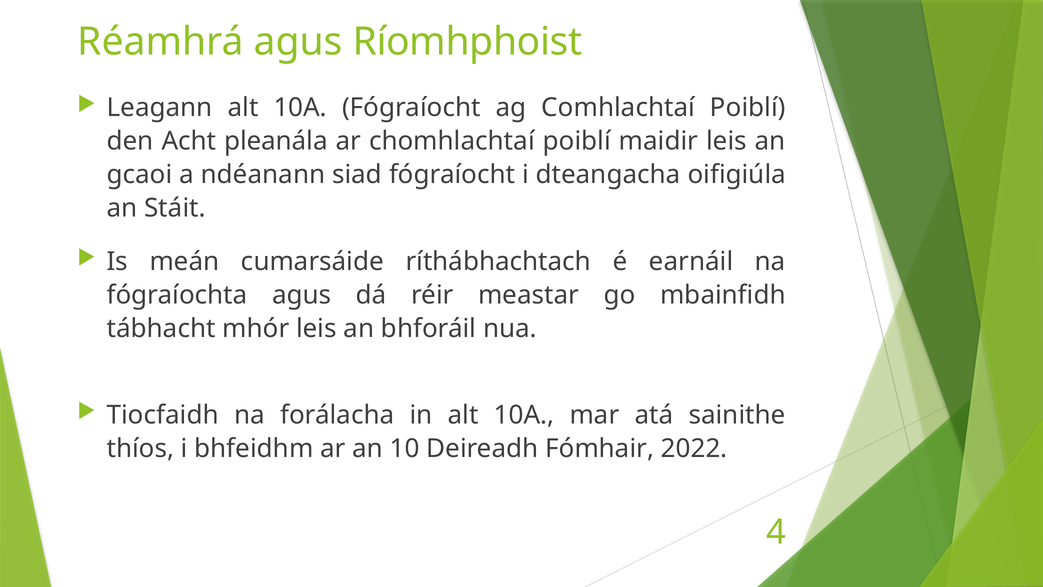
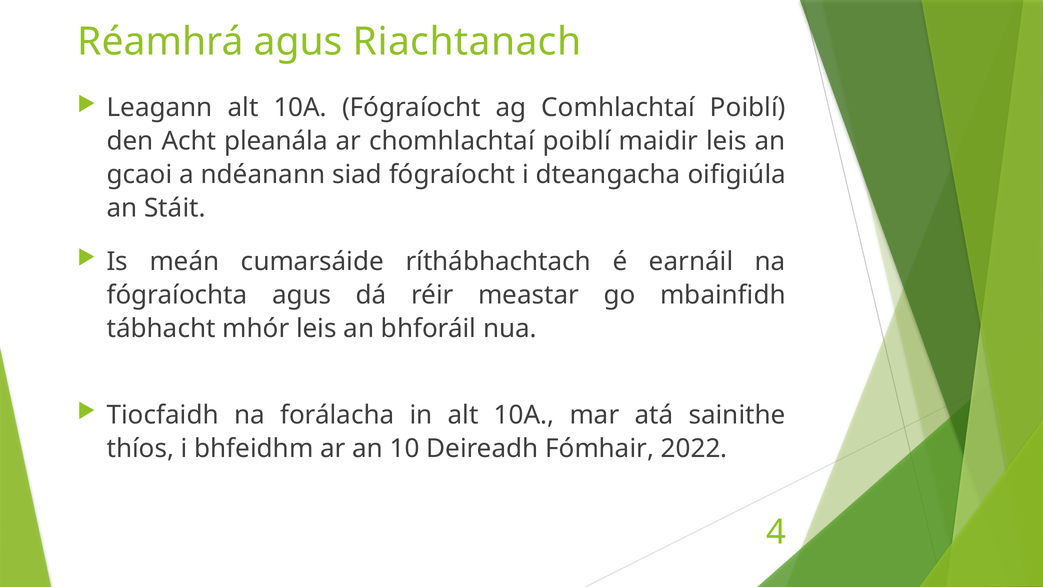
Ríomhphoist: Ríomhphoist -> Riachtanach (467, 42)
